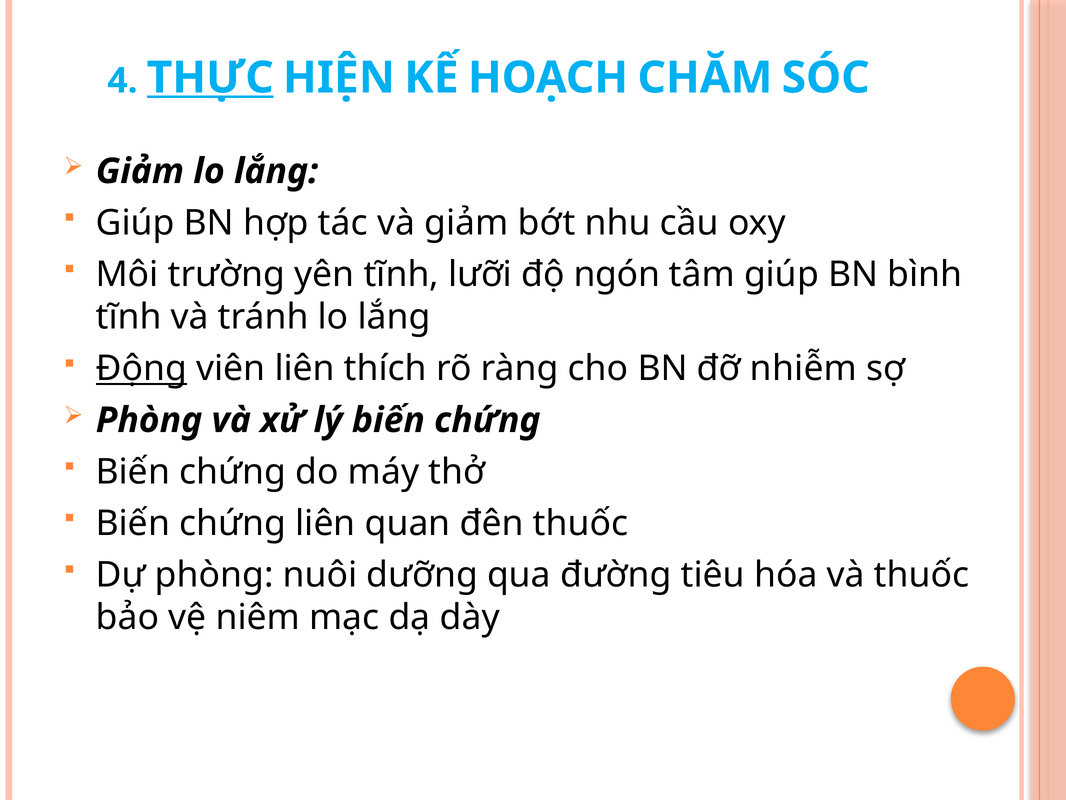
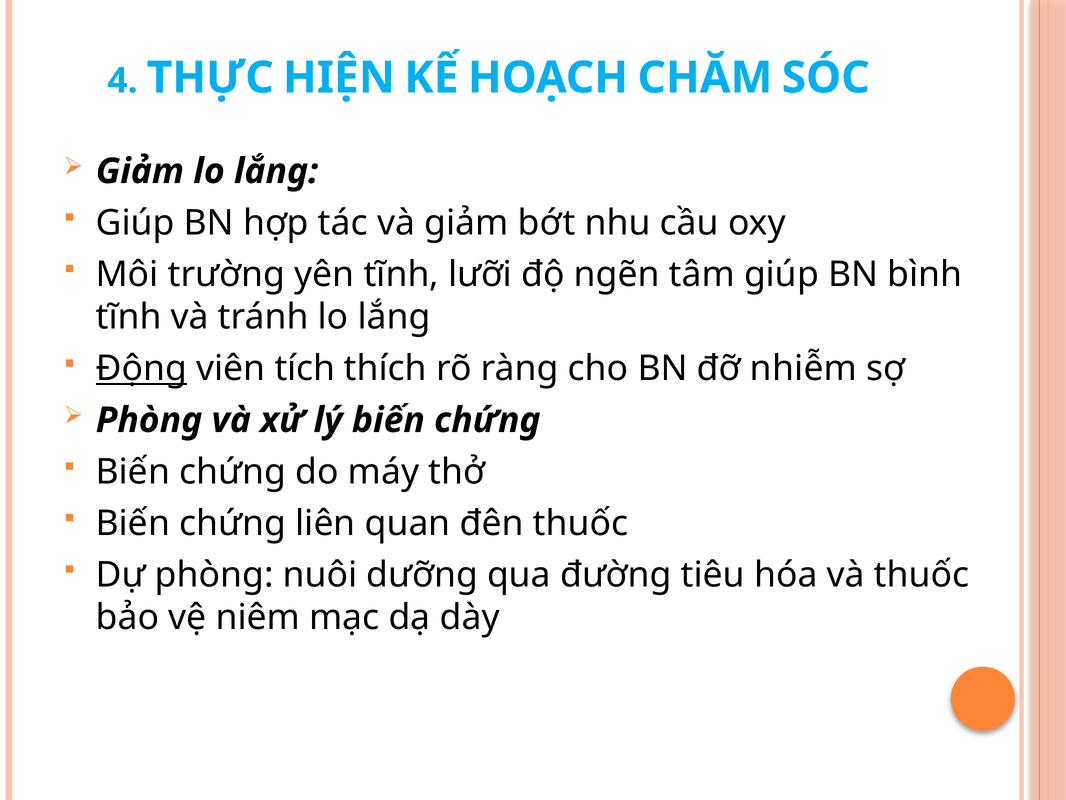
THỰC underline: present -> none (210, 78)
ngón: ngón -> ngẽn (617, 274)
viên liên: liên -> tích (305, 368)
